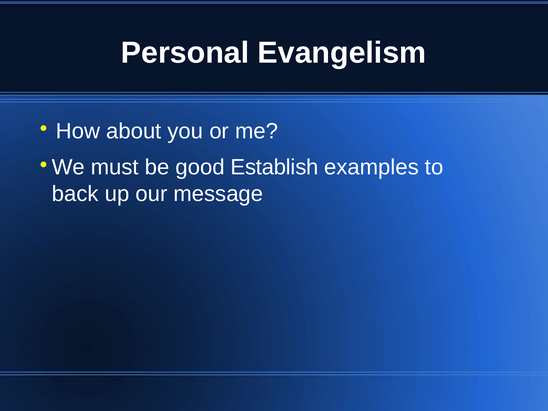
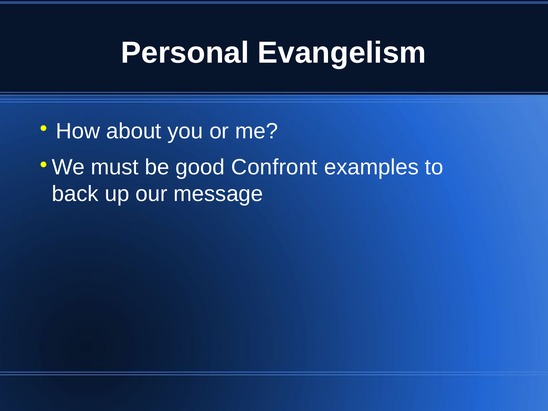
Establish: Establish -> Confront (274, 167)
